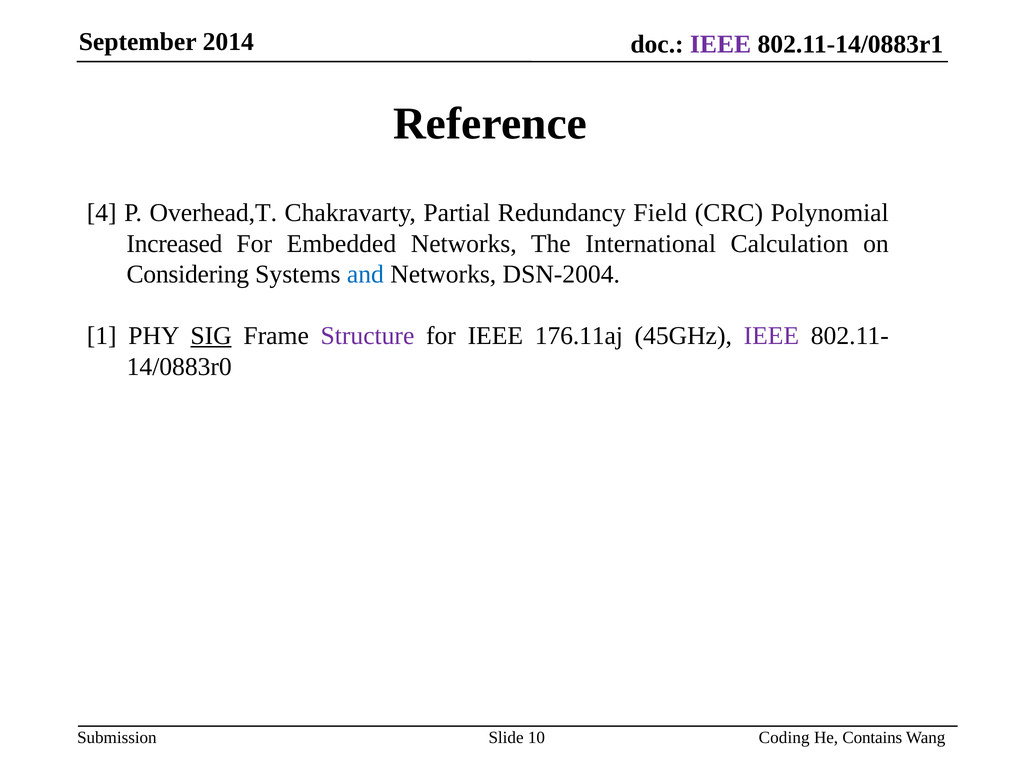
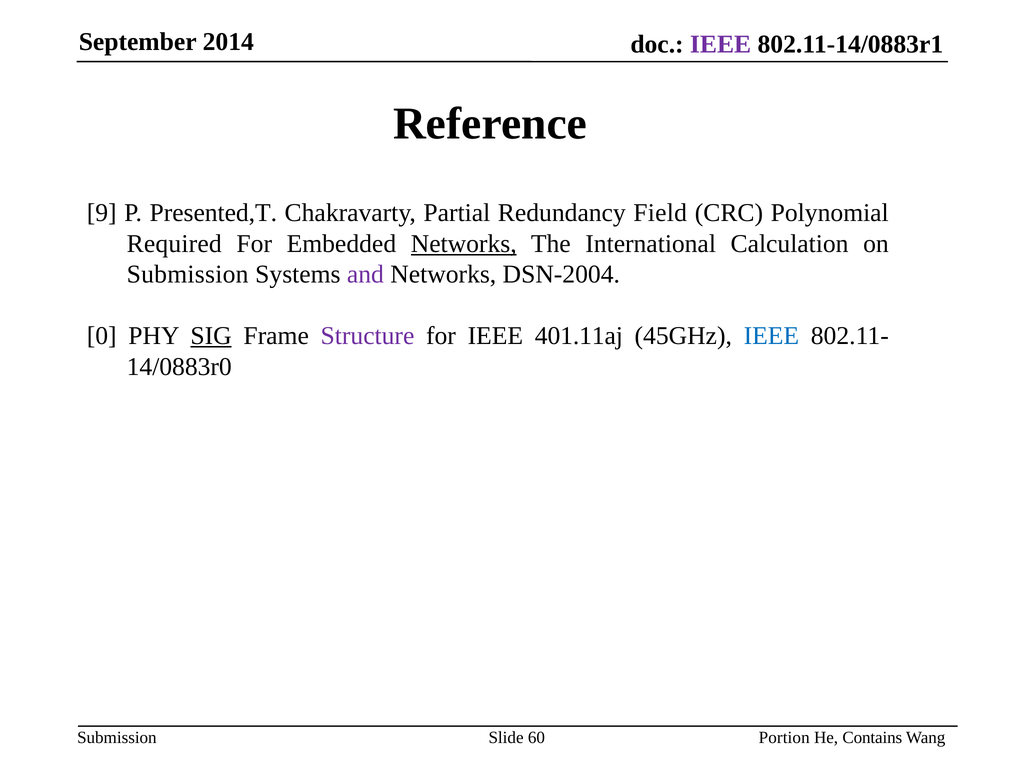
4: 4 -> 9 (102, 213)
Overhead,T: Overhead,T -> Presented,T (213, 213)
Increased: Increased -> Required (174, 244)
Networks underline: none -> present (464, 244)
Considering: Considering -> Submission (188, 274)
and colour: blue -> purple (365, 274)
1: 1 -> 0 (102, 336)
176.11aj: 176.11aj -> 401.11aj (579, 336)
IEEE colour: purple -> blue (771, 336)
10: 10 -> 60 (536, 737)
Coding: Coding -> Portion (784, 737)
